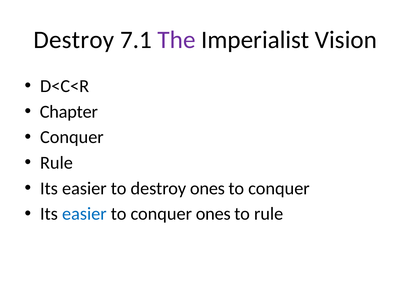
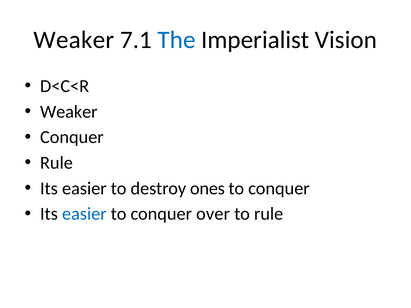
Destroy: Destroy -> Weaker (74, 40)
The colour: purple -> blue (177, 40)
Chapter: Chapter -> Weaker (69, 112)
conquer ones: ones -> over (213, 214)
